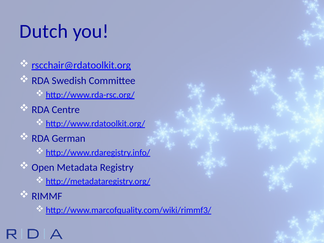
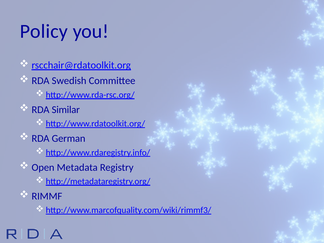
Dutch: Dutch -> Policy (44, 31)
Centre: Centre -> Similar (66, 110)
